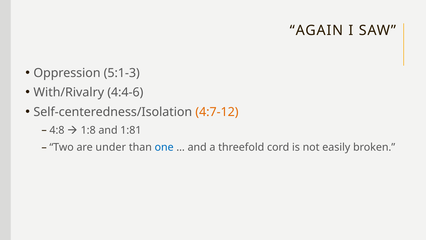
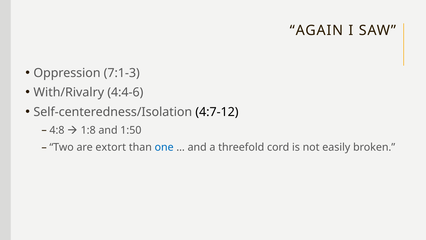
5:1-3: 5:1-3 -> 7:1-3 (122, 73)
4:7-12 colour: orange -> black (217, 112)
1:81: 1:81 -> 1:50 (131, 130)
under: under -> extort (111, 147)
